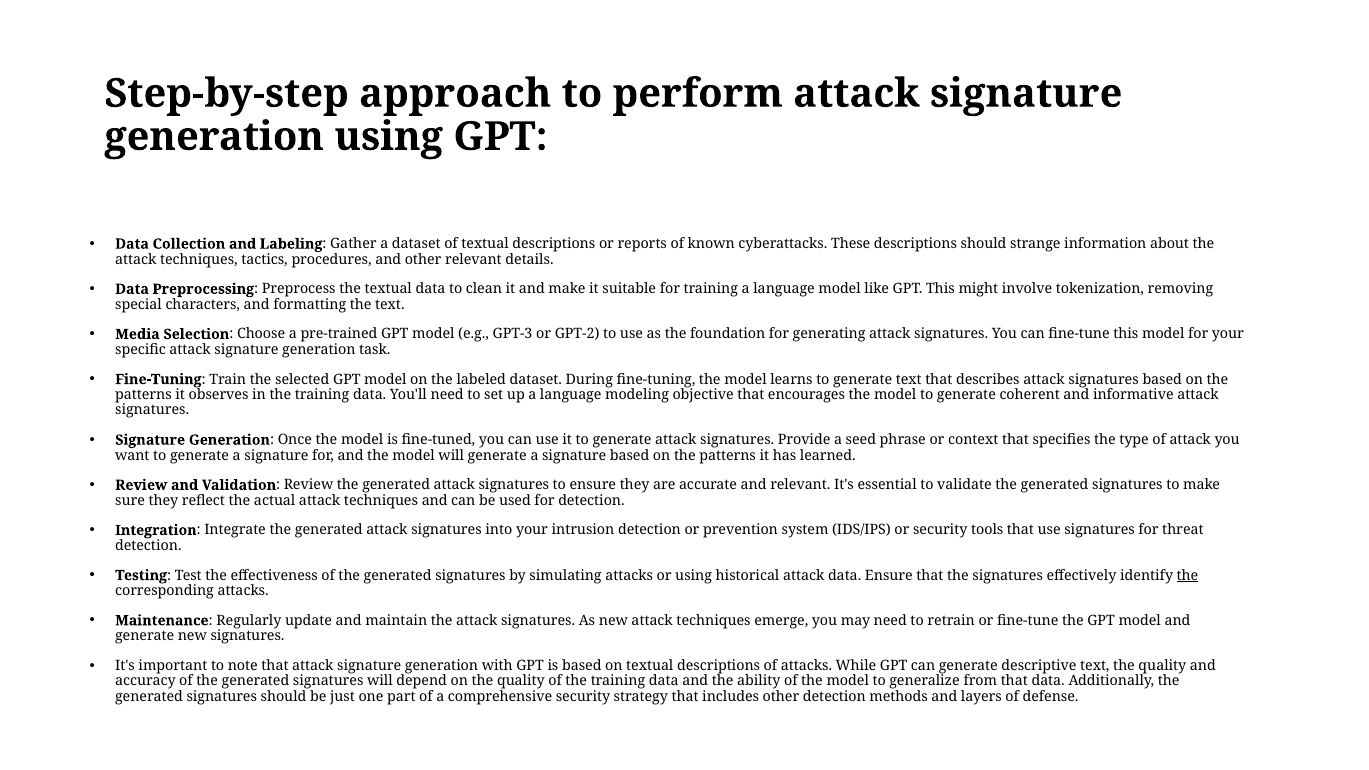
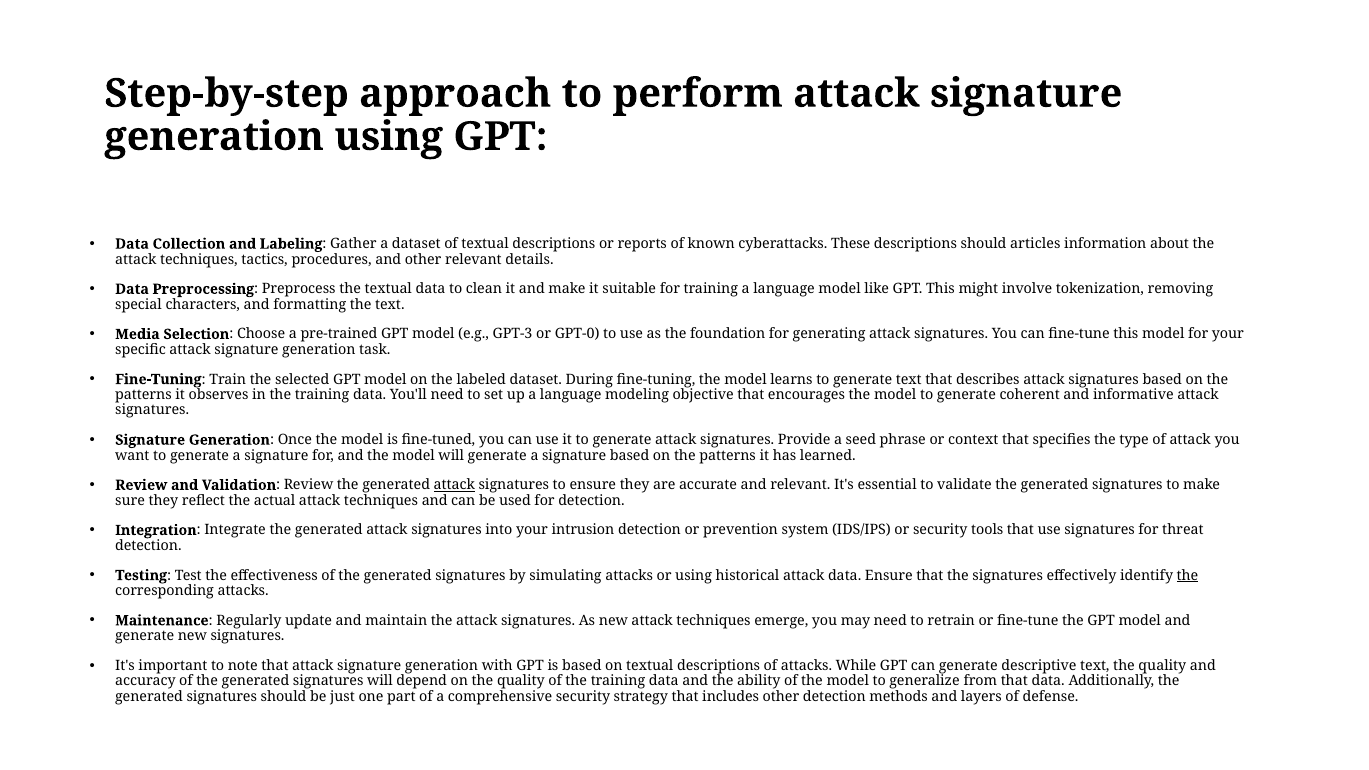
strange: strange -> articles (1035, 244)
GPT-2: GPT-2 -> GPT-0 (577, 334)
attack underline: none -> present (454, 485)
